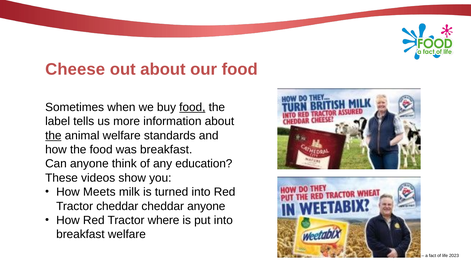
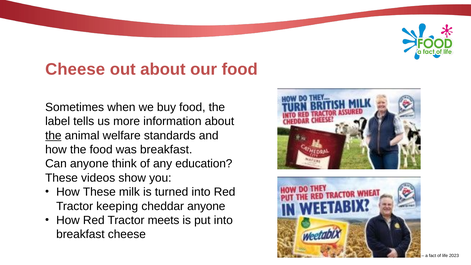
food underline: present -> none (192, 107)
How Meets: Meets -> These (99, 192)
Tractor cheddar: cheddar -> keeping (117, 206)
where: where -> meets (164, 220)
breakfast welfare: welfare -> cheese (127, 234)
